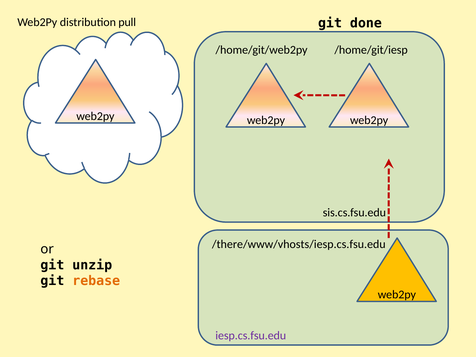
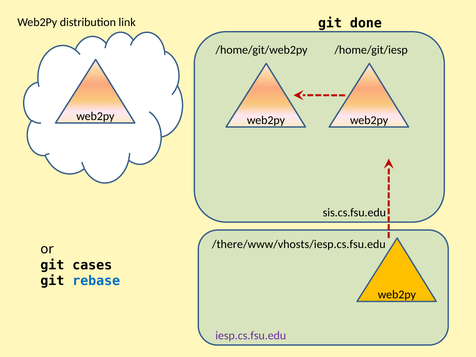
pull: pull -> link (127, 22)
unzip: unzip -> cases (92, 265)
rebase colour: orange -> blue (96, 281)
